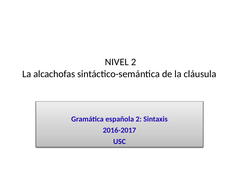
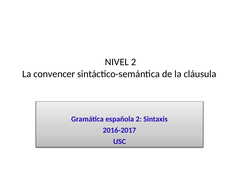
alcachofas: alcachofas -> convencer (54, 74)
